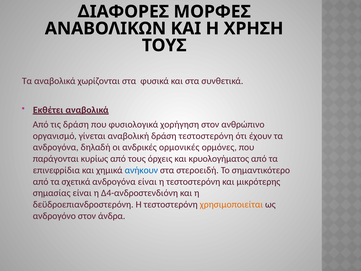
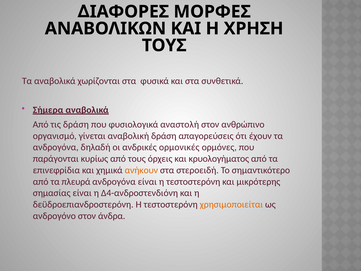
Εκθέτει: Εκθέτει -> Σήμερα (48, 110)
χορήγηση: χορήγηση -> αναστολή (180, 124)
δράση τεστοστερόνη: τεστοστερόνη -> απαγορεύσεις (206, 136)
ανήκουν colour: blue -> orange (141, 170)
σχετικά: σχετικά -> πλευρά (76, 181)
